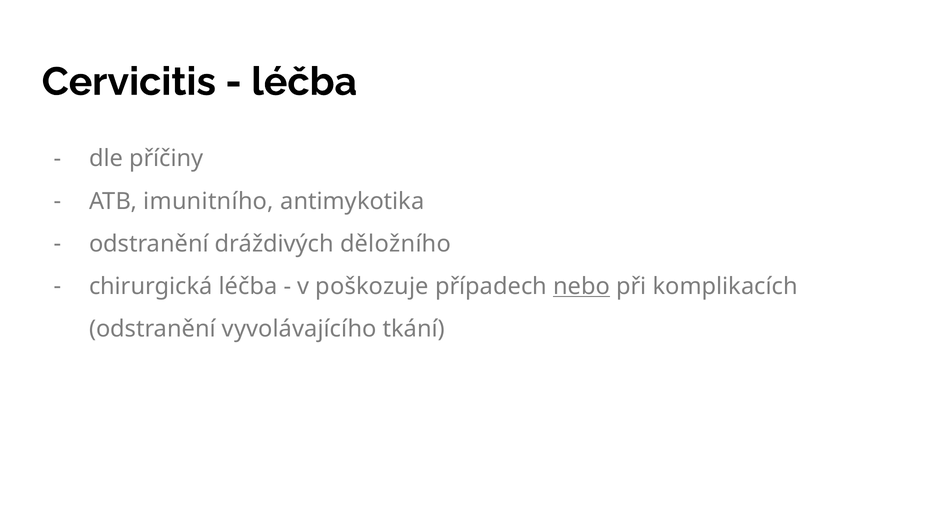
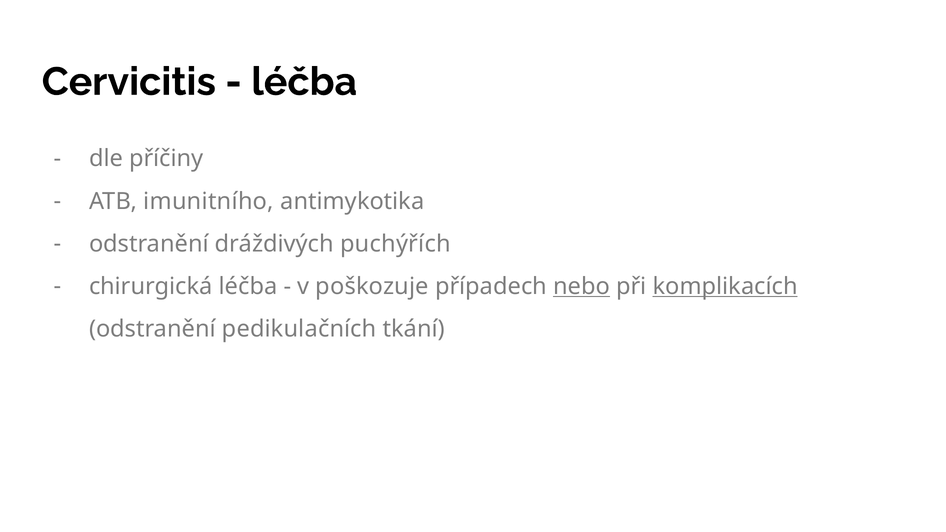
děložního: děložního -> puchýřích (396, 244)
komplikacích underline: none -> present (725, 286)
vyvolávajícího: vyvolávajícího -> pedikulačních (299, 329)
